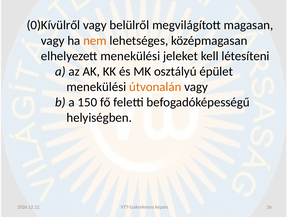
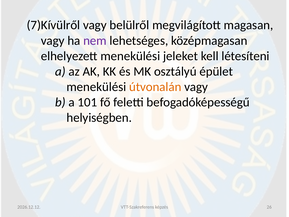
0)Kívülről: 0)Kívülről -> 7)Kívülről (53, 25)
nem colour: orange -> purple (95, 41)
150: 150 -> 101 (87, 102)
